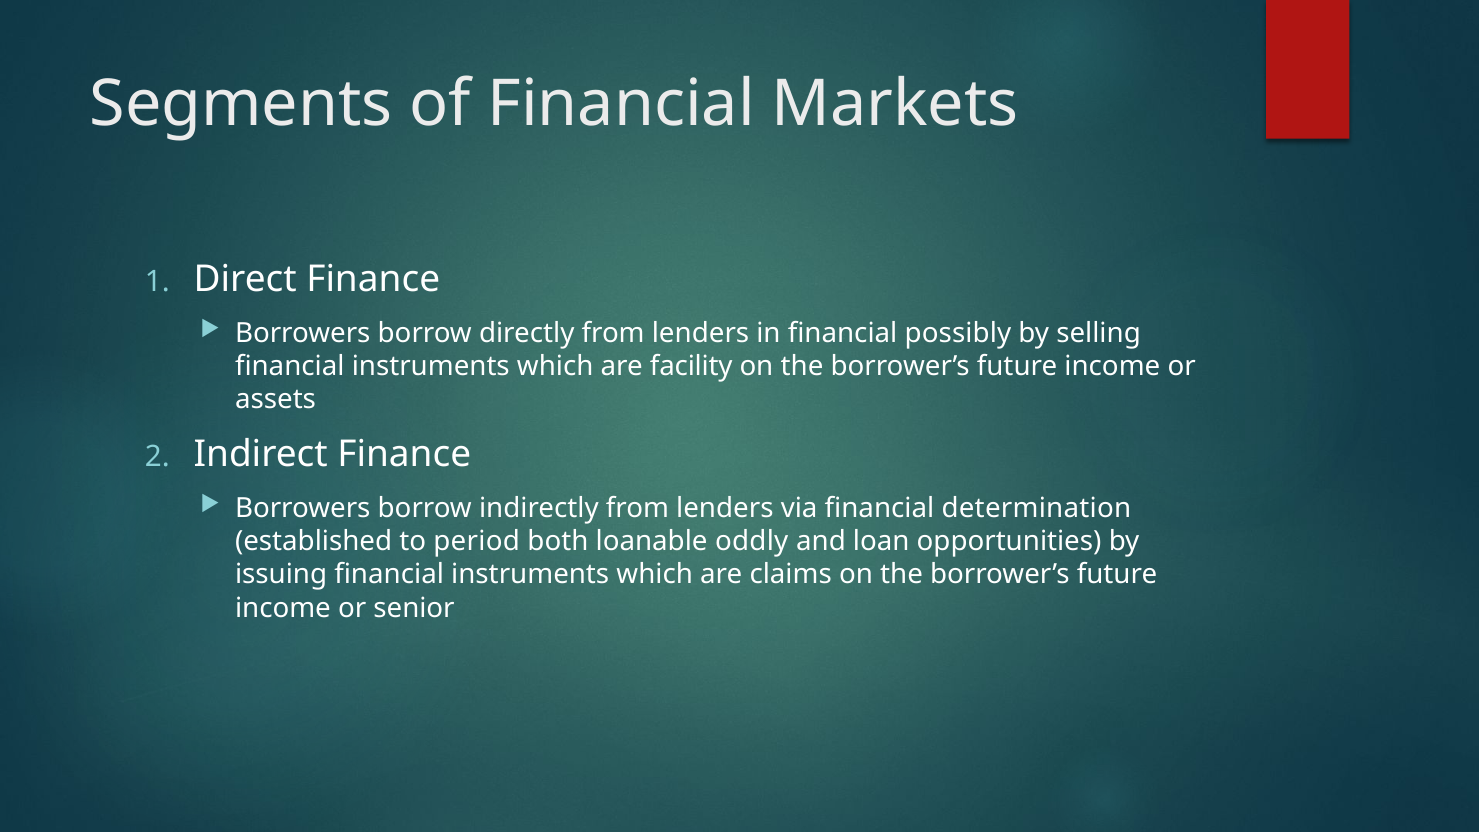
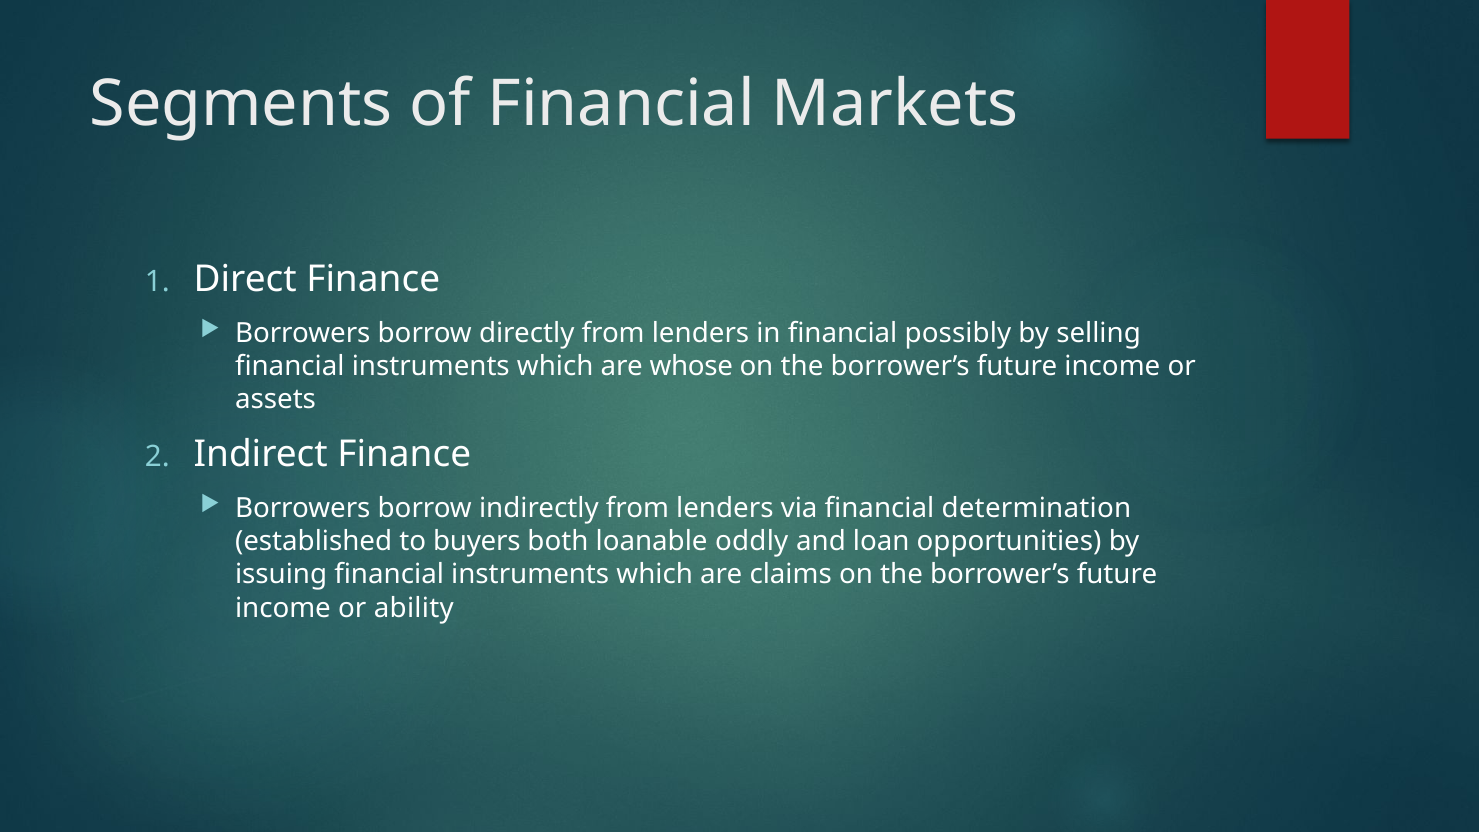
facility: facility -> whose (691, 366)
period: period -> buyers (477, 541)
senior: senior -> ability (414, 608)
